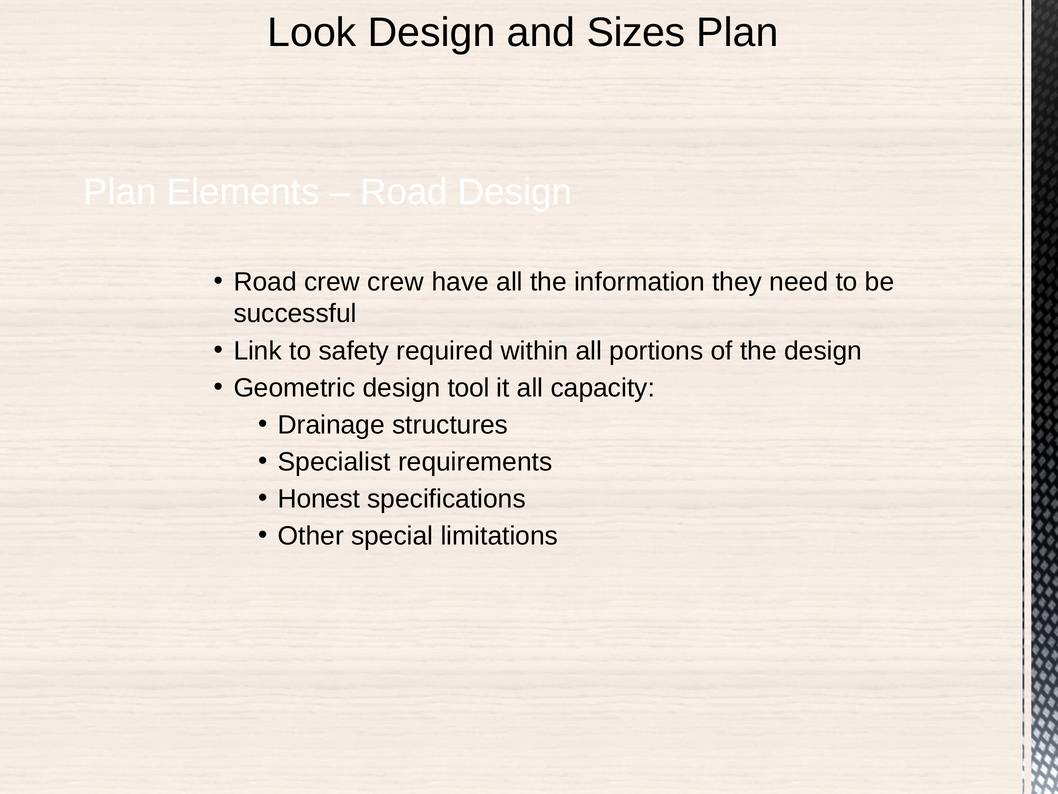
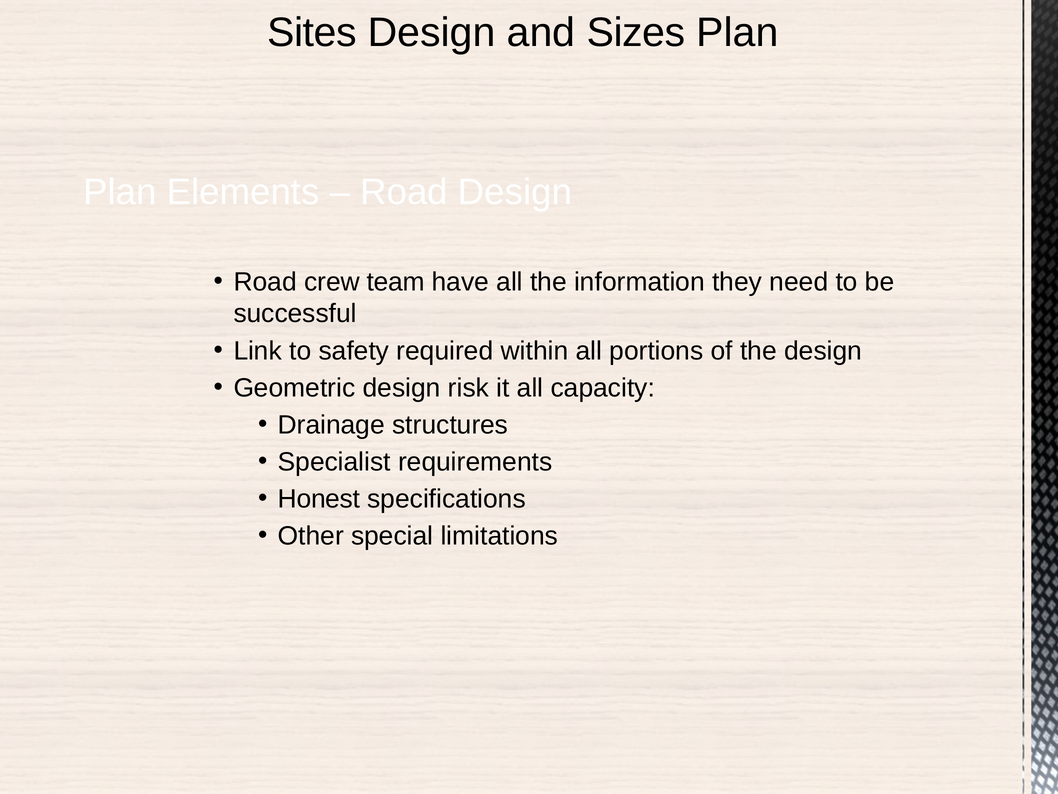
Look: Look -> Sites (312, 33)
crew crew: crew -> team (396, 282)
tool: tool -> risk (468, 388)
